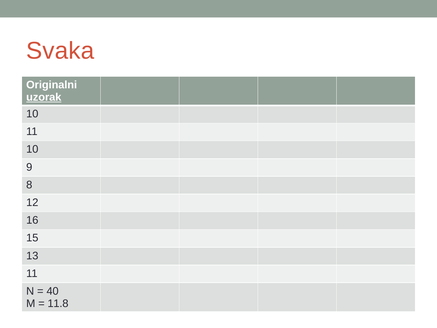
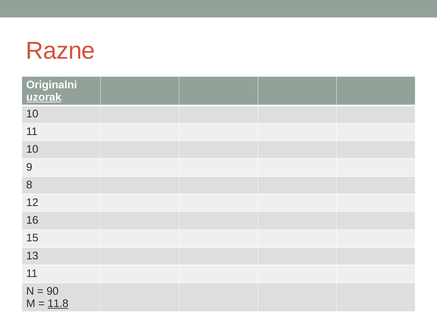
Svaka: Svaka -> Razne (61, 51)
40: 40 -> 90 (53, 291)
11.8 underline: none -> present (58, 303)
